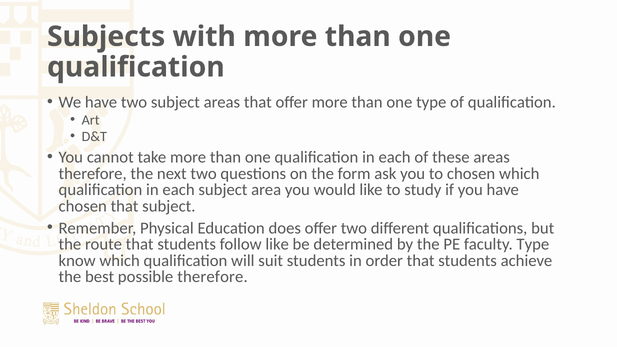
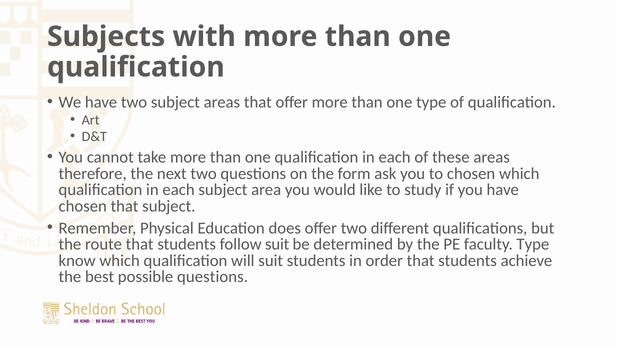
follow like: like -> suit (277, 244)
possible therefore: therefore -> questions (213, 277)
